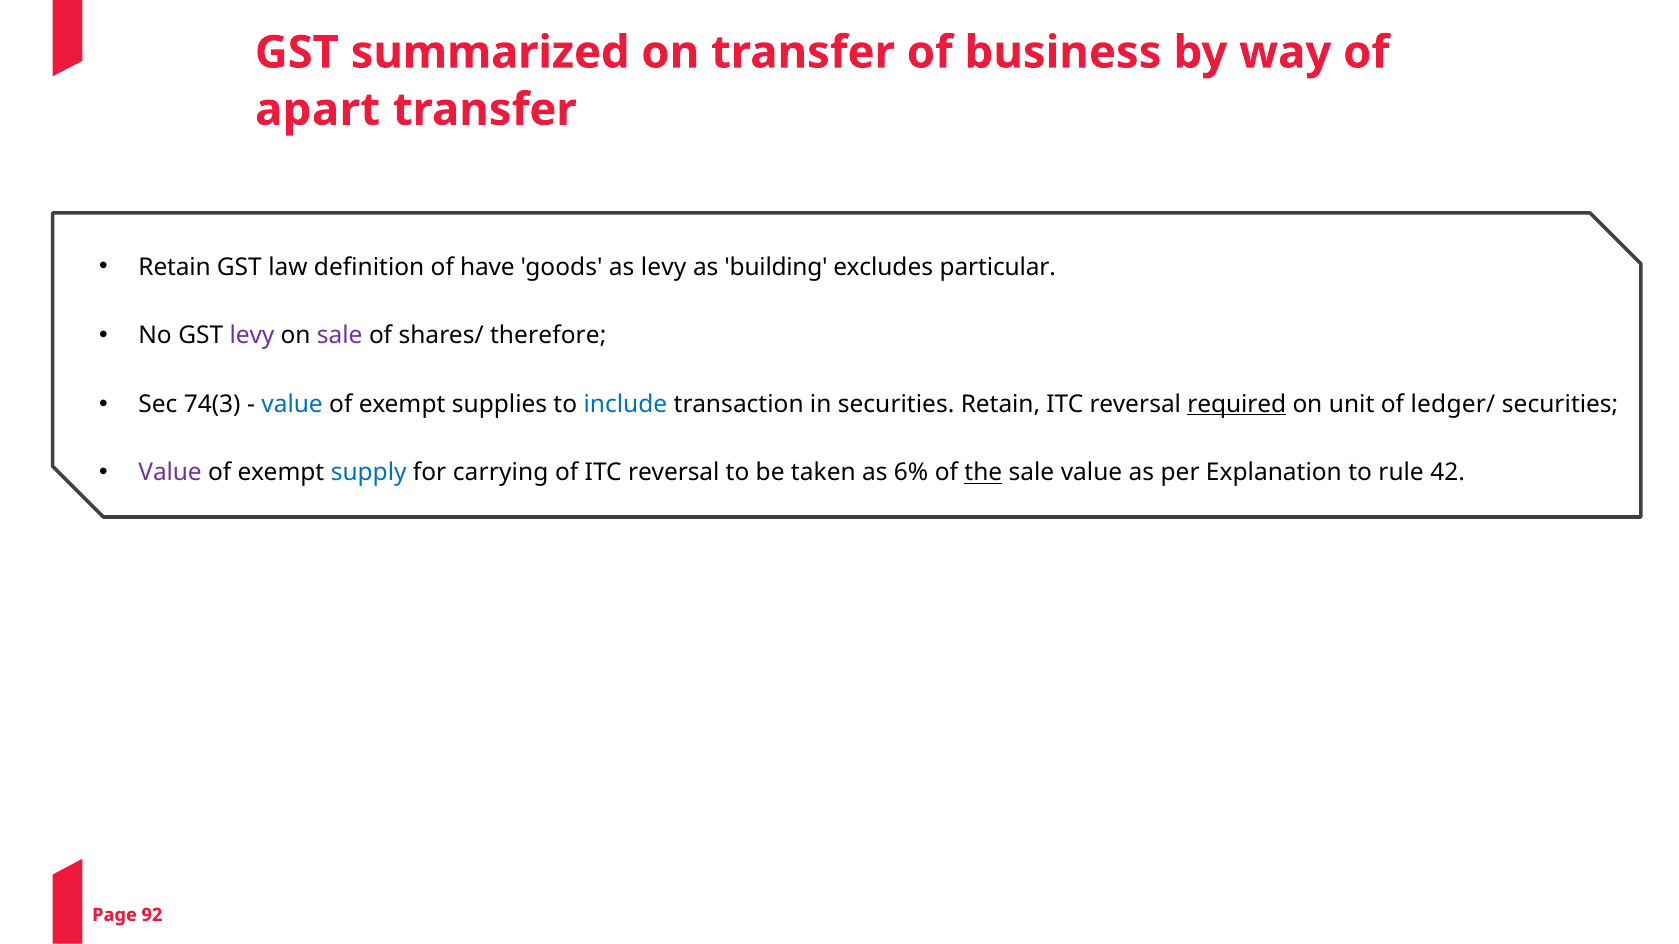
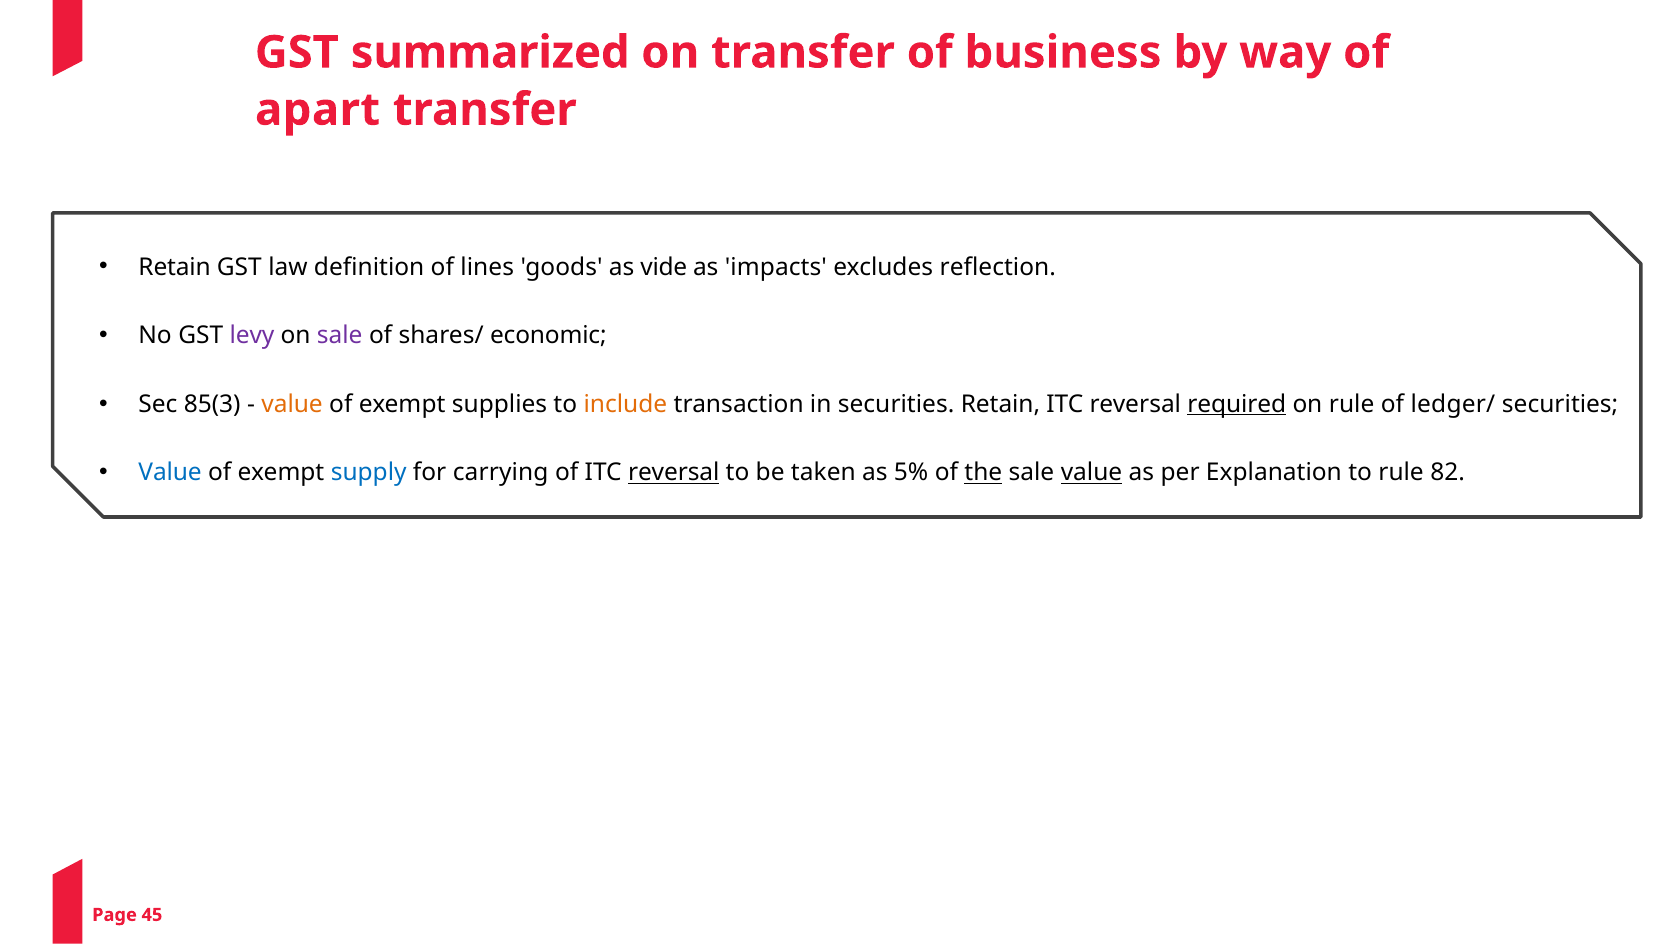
have: have -> lines (487, 267)
as levy: levy -> vide (664, 267)
building: building -> impacts (776, 267)
particular: particular -> reflection (998, 267)
therefore: therefore -> economic (548, 336)
74(3: 74(3 -> 85(3 (212, 404)
value colour: blue -> orange (292, 404)
include colour: blue -> orange (625, 404)
on unit: unit -> rule (1352, 404)
Value colour: purple -> blue (170, 473)
reversal underline: none -> present (674, 473)
6%: 6% -> 5% (911, 473)
value underline: none -> present (1091, 473)
42: 42 -> 82 (1448, 473)
92: 92 -> 45 (152, 915)
